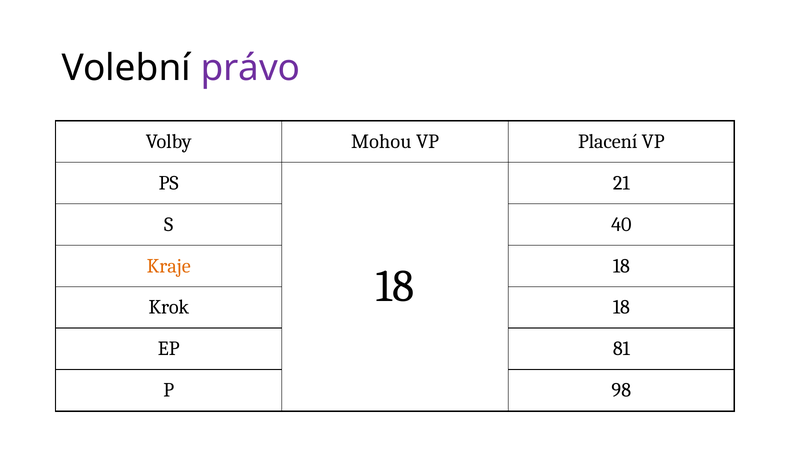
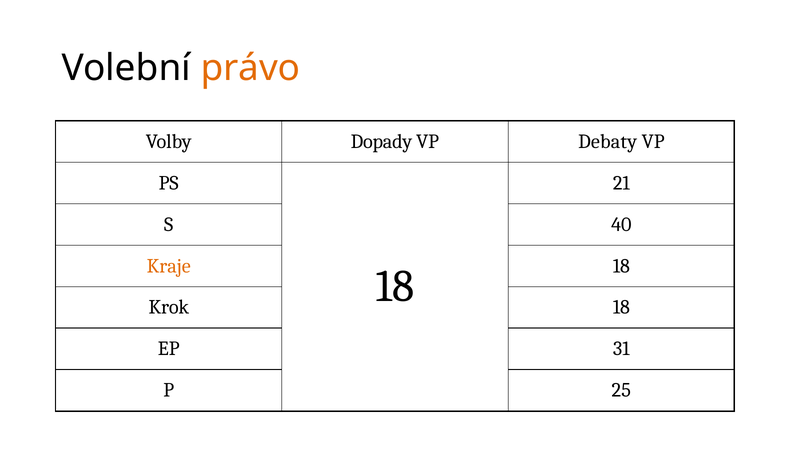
právo colour: purple -> orange (250, 68)
Mohou: Mohou -> Dopady (381, 142)
Placení: Placení -> Debaty (608, 142)
81: 81 -> 31 (621, 349)
98: 98 -> 25 (621, 391)
